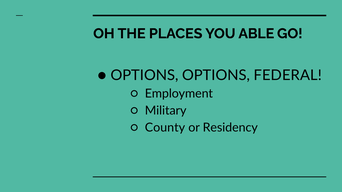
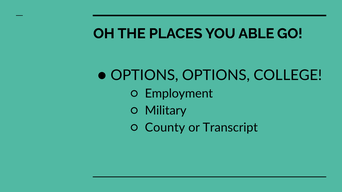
FEDERAL: FEDERAL -> COLLEGE (288, 75)
Residency: Residency -> Transcript (230, 128)
